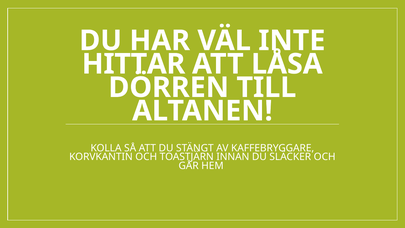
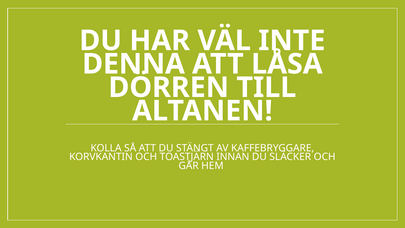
HITTAR: HITTAR -> DENNA (133, 64)
